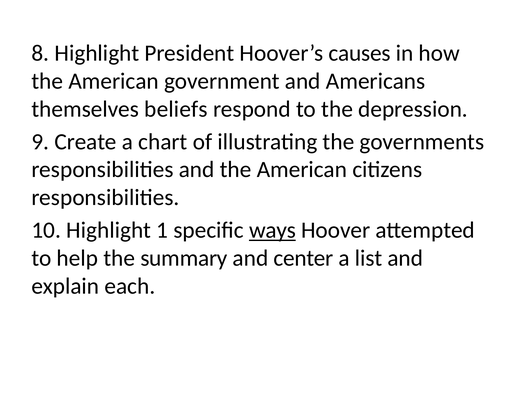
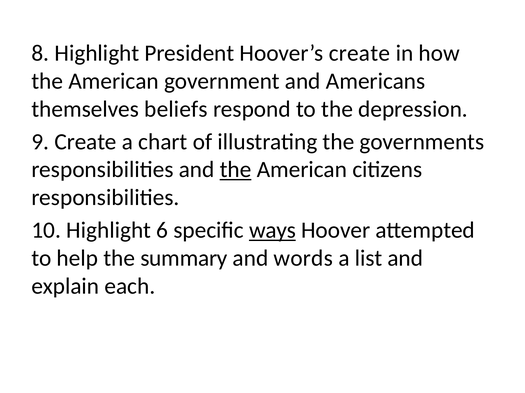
Hoover’s causes: causes -> create (359, 53)
the underline: none -> present (236, 170)
1: 1 -> 6 (162, 231)
center: center -> words (303, 259)
